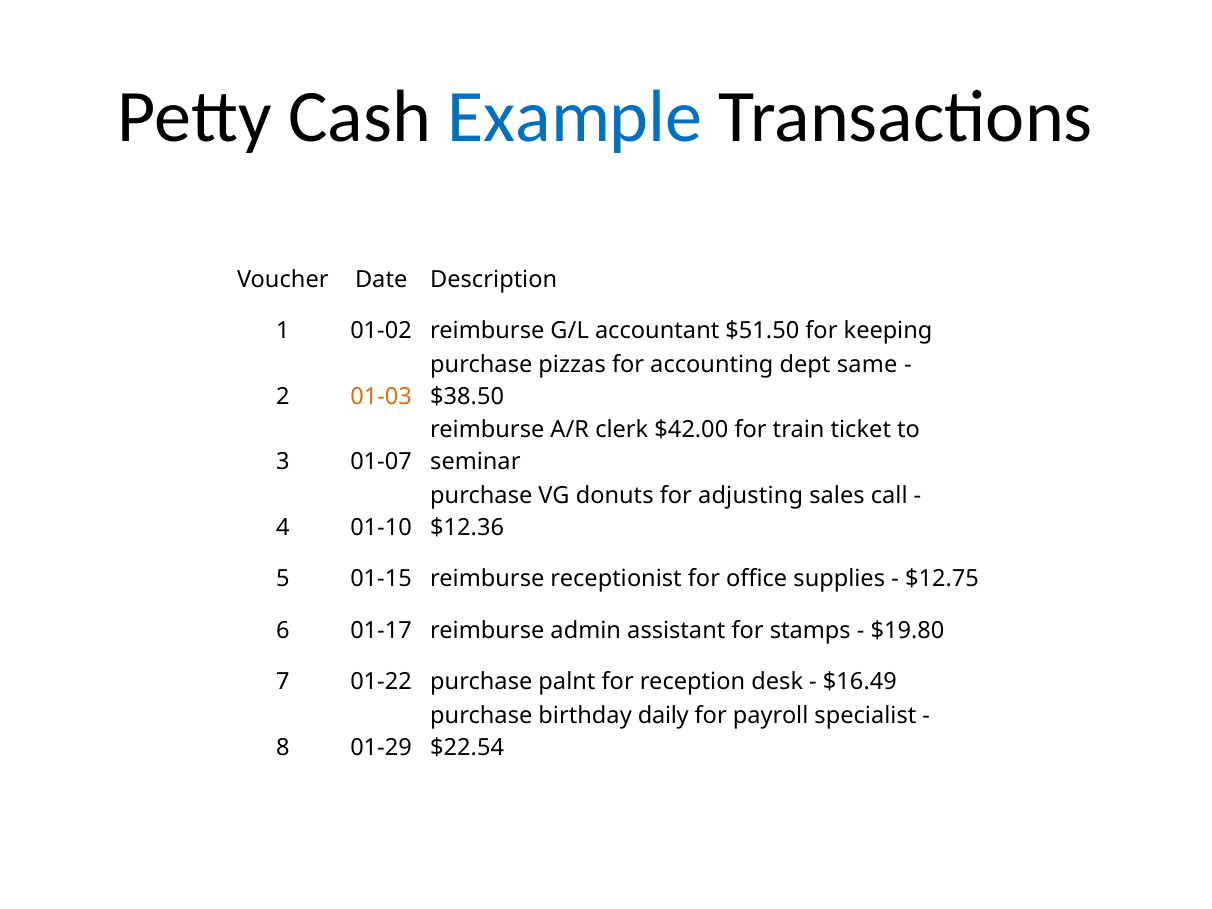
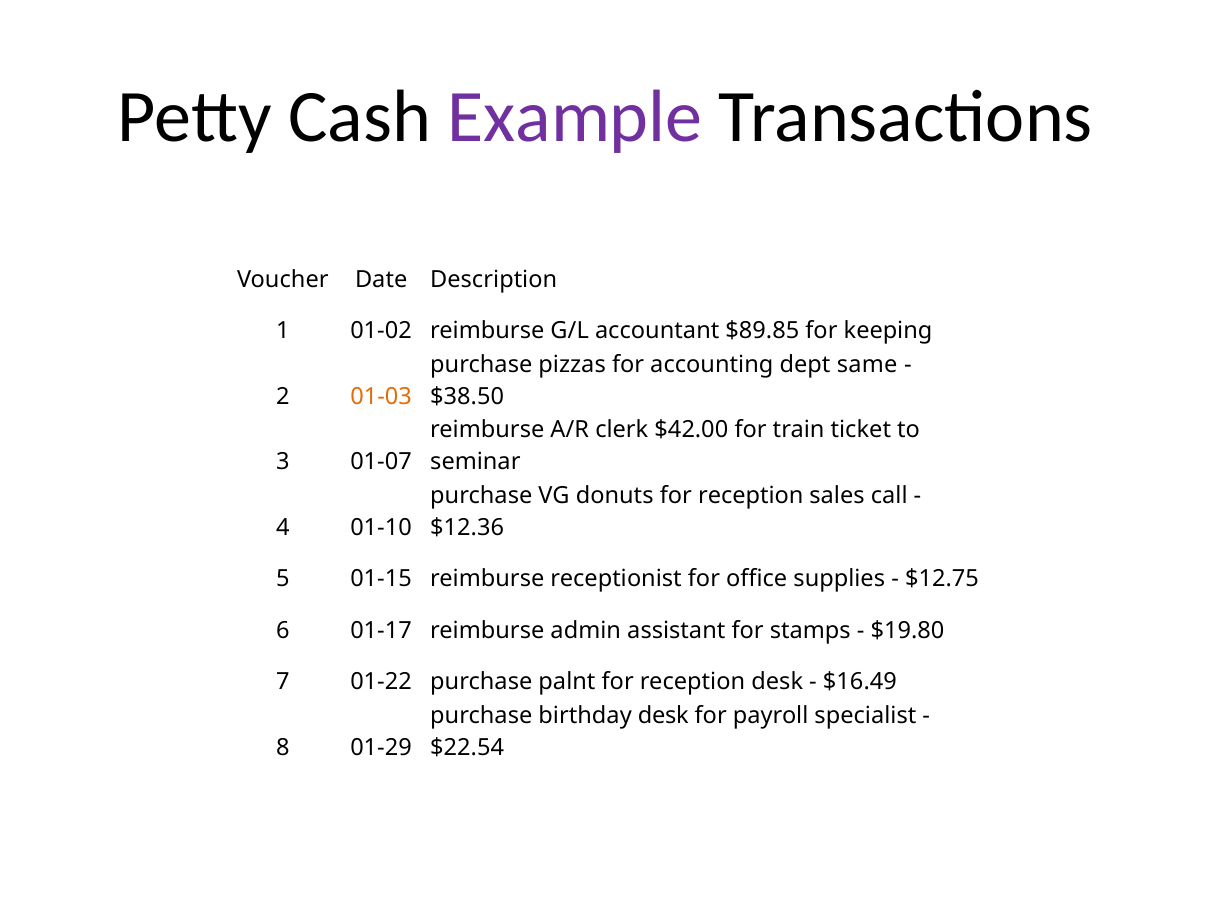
Example colour: blue -> purple (575, 117)
$51.50: $51.50 -> $89.85 (762, 331)
donuts for adjusting: adjusting -> reception (751, 495)
birthday daily: daily -> desk (663, 716)
